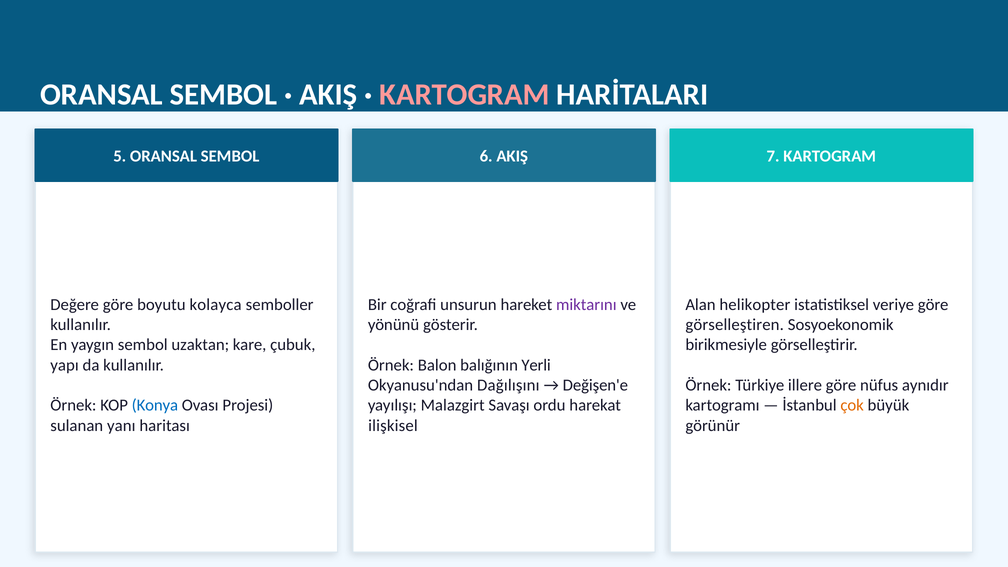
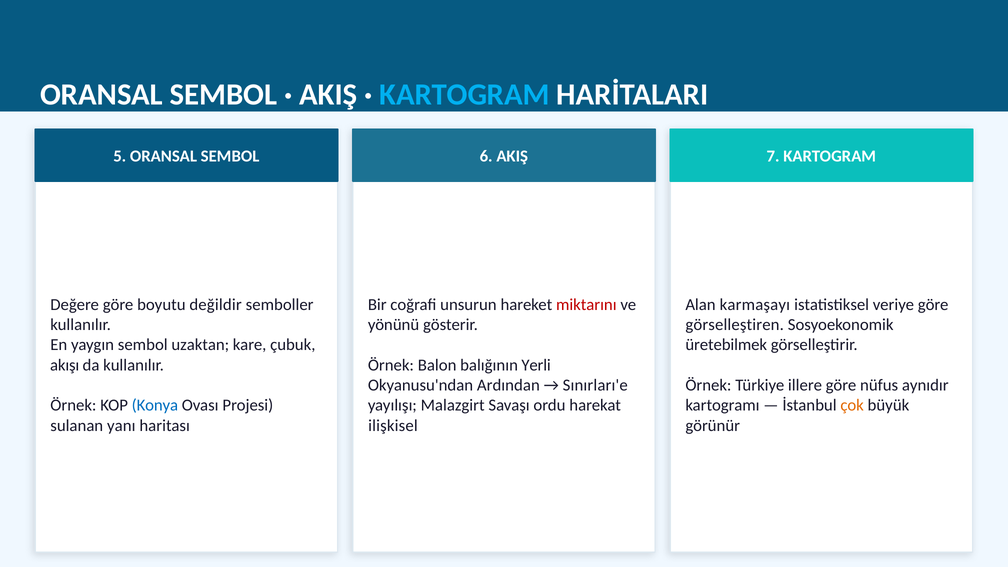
KARTOGRAM colour: pink -> light blue (465, 95)
kolayca: kolayca -> değildir (216, 305)
miktarını colour: purple -> red (586, 305)
helikopter: helikopter -> karmaşayı (755, 305)
birikmesiyle: birikmesiyle -> üretebilmek (726, 345)
yapı: yapı -> akışı (65, 365)
Dağılışını: Dağılışını -> Ardından (508, 385)
Değişen'e: Değişen'e -> Sınırları'e (595, 385)
